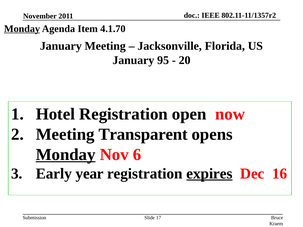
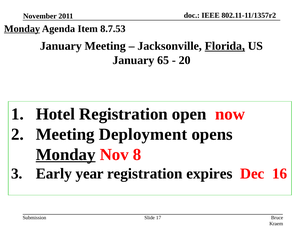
4.1.70: 4.1.70 -> 8.7.53 (113, 29)
Florida underline: none -> present (225, 46)
95: 95 -> 65 (163, 60)
Transparent: Transparent -> Deployment (143, 134)
6: 6 -> 8 (137, 155)
expires underline: present -> none (209, 174)
